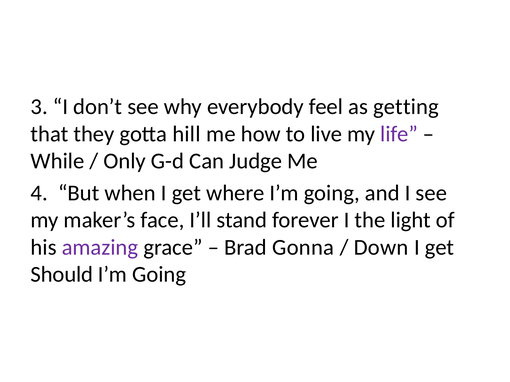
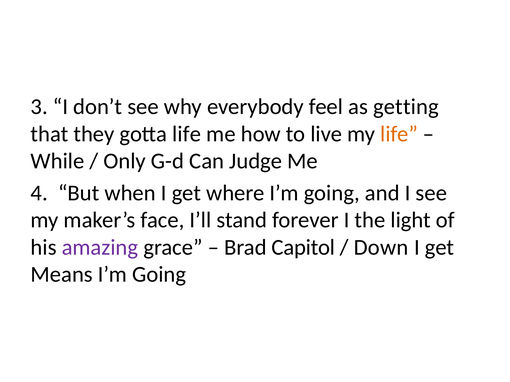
gotta hill: hill -> life (187, 134)
life colour: purple -> orange (399, 134)
Gonna: Gonna -> Capitol (303, 248)
Should: Should -> Means (62, 275)
